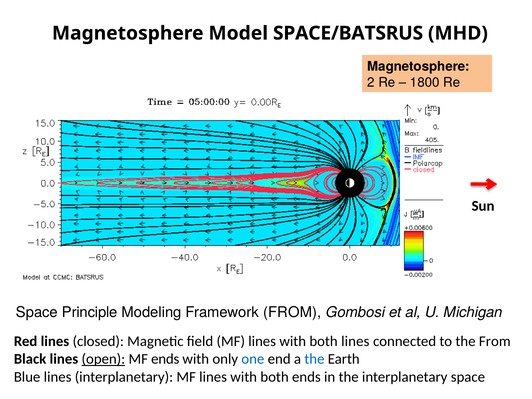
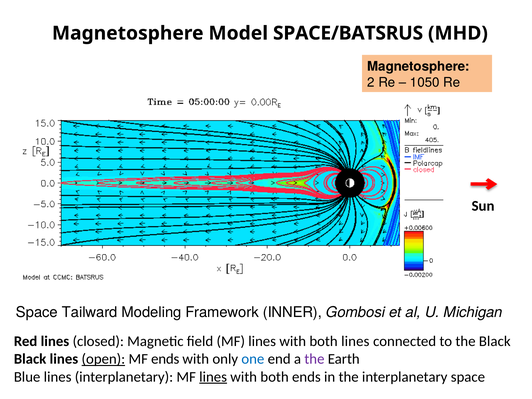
1800: 1800 -> 1050 (425, 82)
Principle: Principle -> Tailward (90, 312)
Framework FROM: FROM -> INNER (292, 312)
the From: From -> Black (495, 341)
the colour: blue -> purple (314, 359)
lines underline: none -> present (213, 377)
